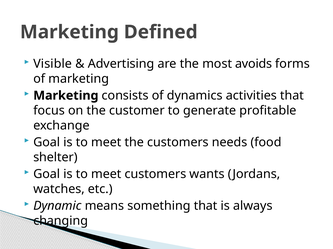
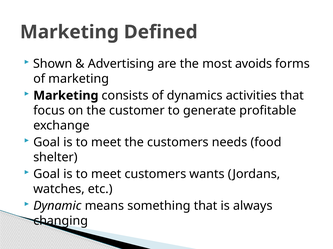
Visible: Visible -> Shown (53, 64)
